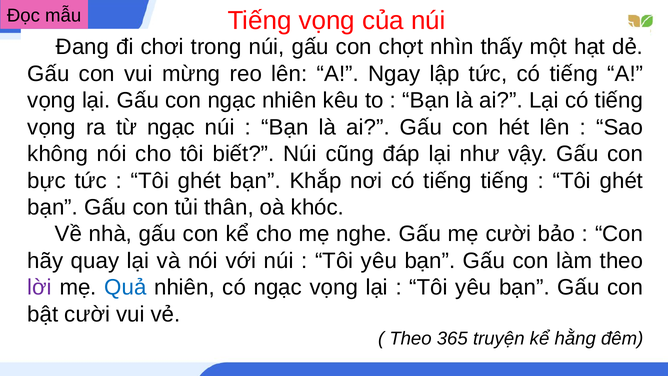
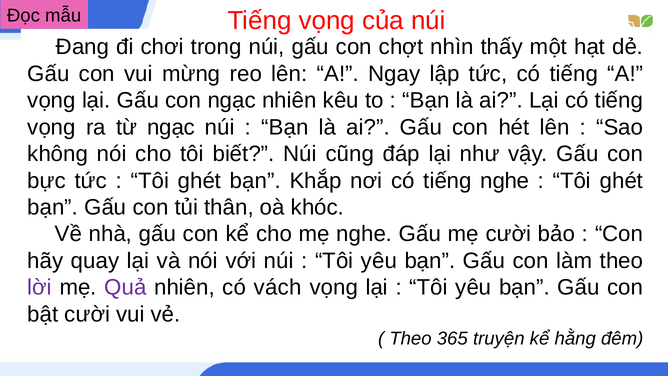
tiếng tiếng: tiếng -> nghe (505, 181)
Quả colour: blue -> purple (125, 287)
có ngạc: ngạc -> vách (278, 287)
